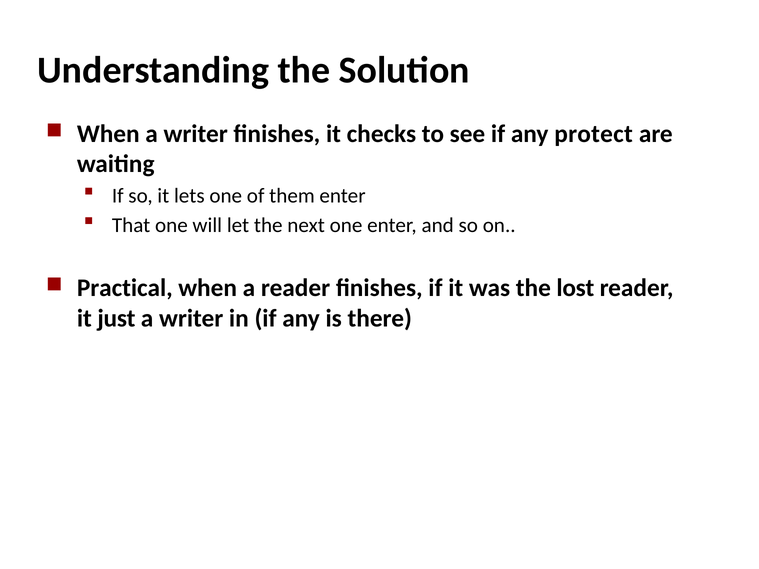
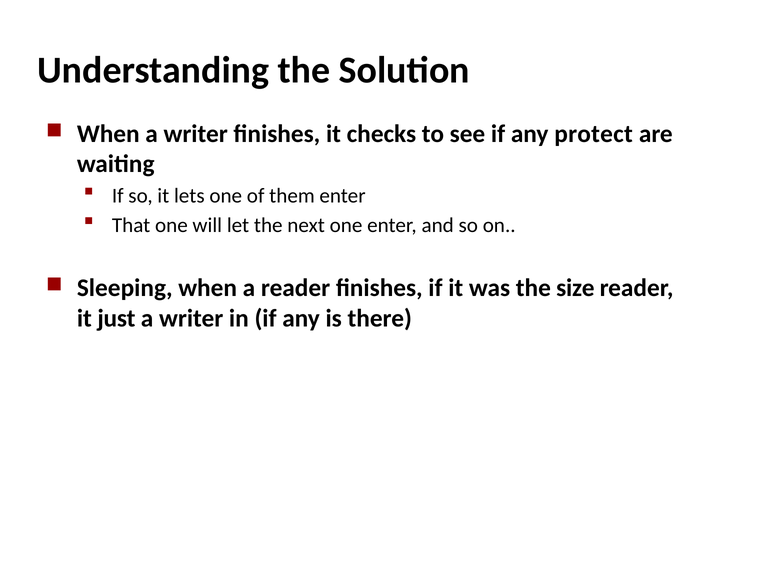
Practical: Practical -> Sleeping (125, 288)
lost: lost -> size (575, 288)
